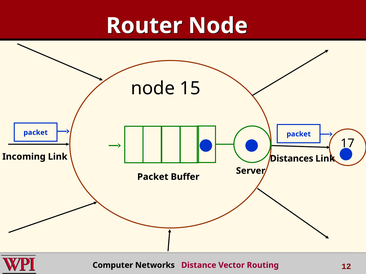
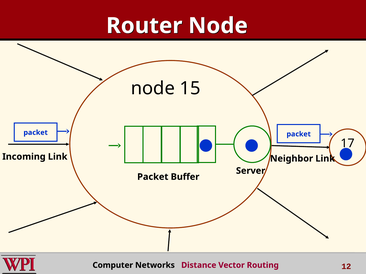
Distances: Distances -> Neighbor (292, 159)
